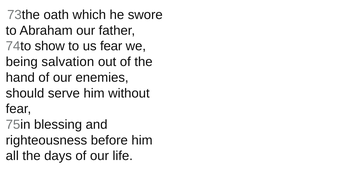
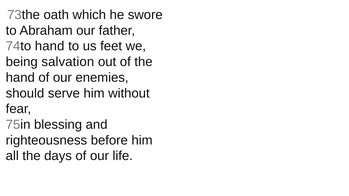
74to show: show -> hand (50, 46)
us fear: fear -> feet (111, 46)
